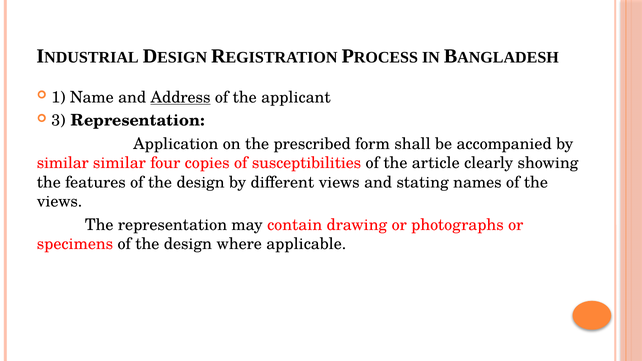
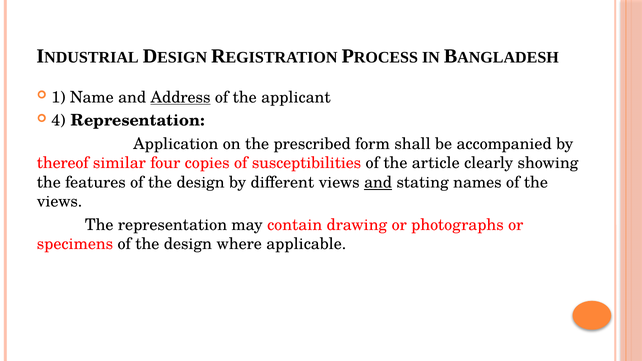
3: 3 -> 4 (58, 121)
similar: similar -> thereof (63, 163)
and underline: none -> present (378, 182)
